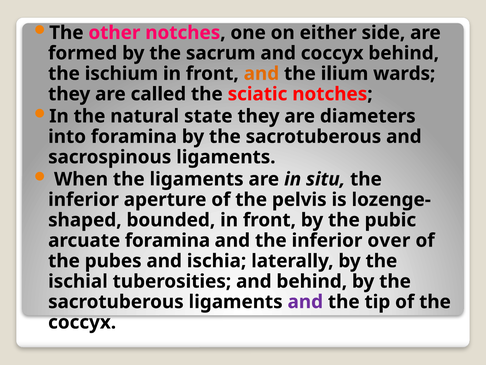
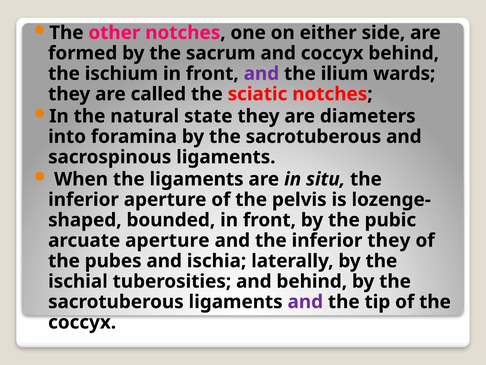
and colour: orange -> purple (261, 74)
arcuate foramina: foramina -> aperture (167, 240)
inferior over: over -> they (389, 240)
